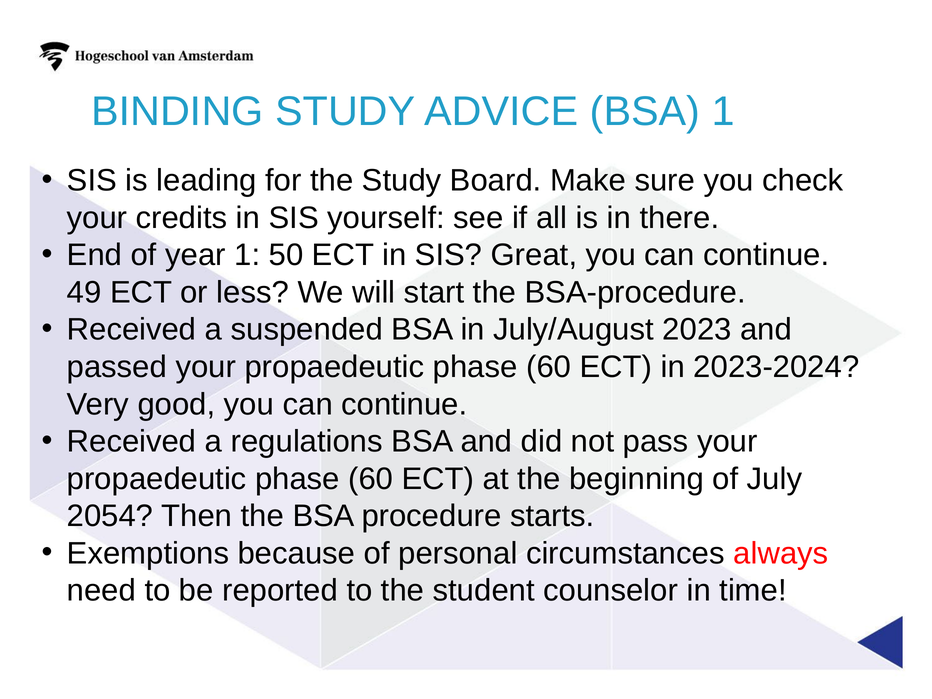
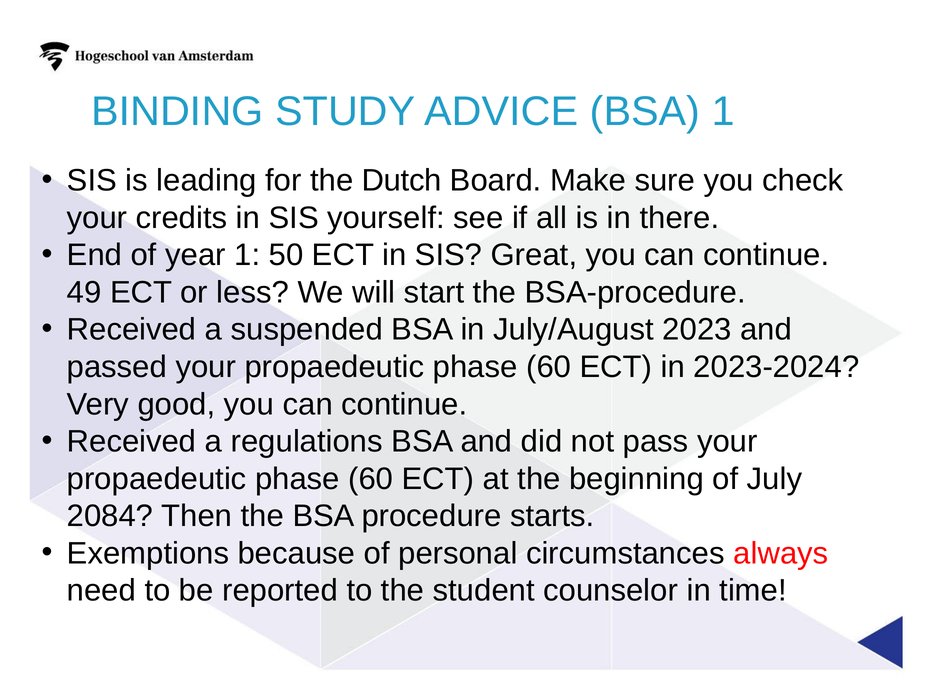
the Study: Study -> Dutch (402, 181)
2054: 2054 -> 2084 (110, 516)
